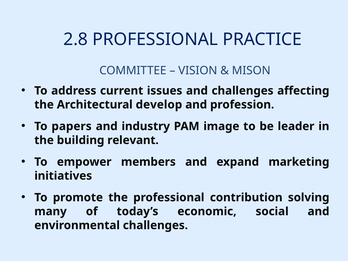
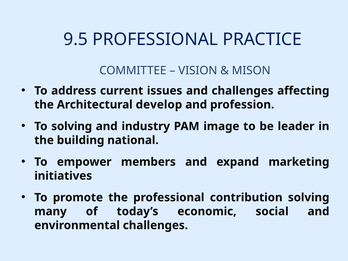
2.8: 2.8 -> 9.5 (76, 39)
To papers: papers -> solving (72, 126)
relevant: relevant -> national (133, 140)
